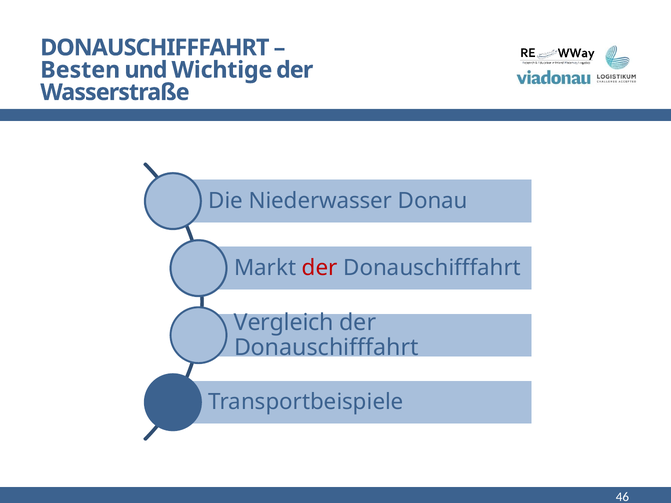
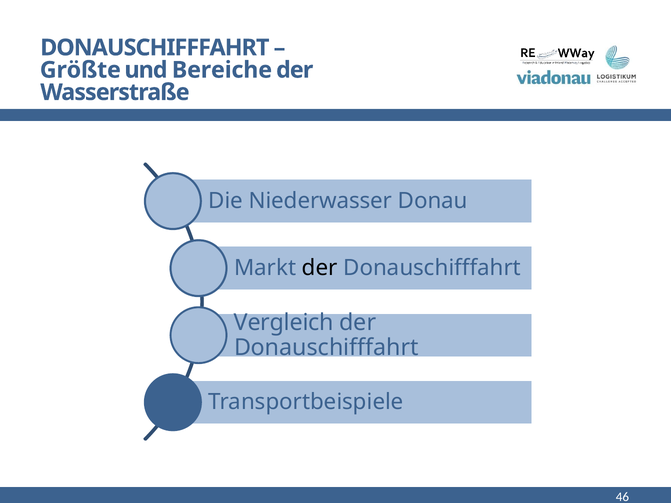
Besten: Besten -> Größte (80, 70)
Wichtige: Wichtige -> Bereiche (222, 70)
der colour: red -> black (320, 268)
